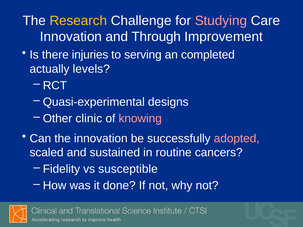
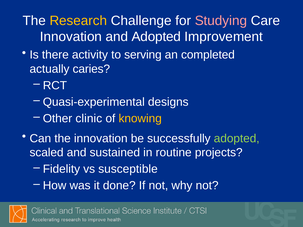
and Through: Through -> Adopted (156, 37)
injuries: injuries -> activity (90, 55)
levels: levels -> caries (91, 69)
knowing colour: pink -> yellow (140, 119)
adopted colour: pink -> light green (237, 139)
cancers: cancers -> projects (219, 153)
